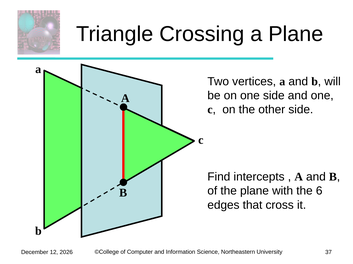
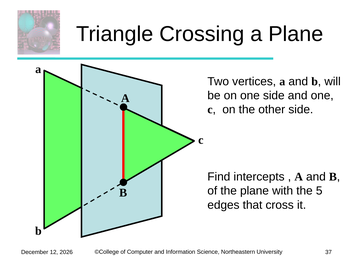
6: 6 -> 5 (319, 191)
